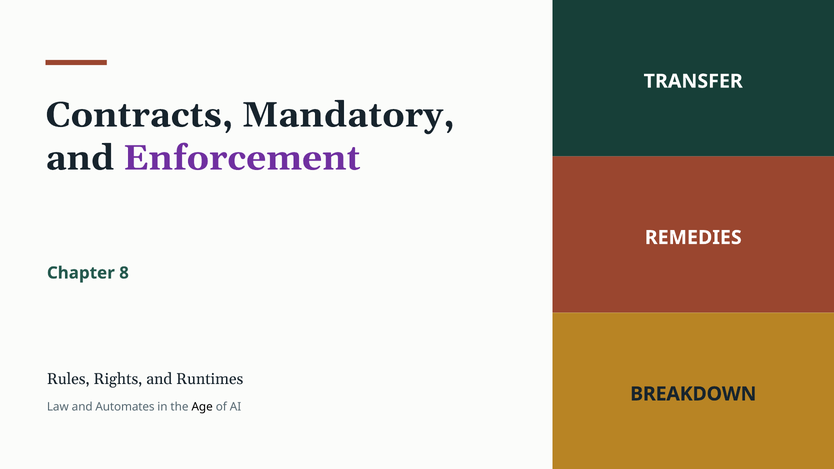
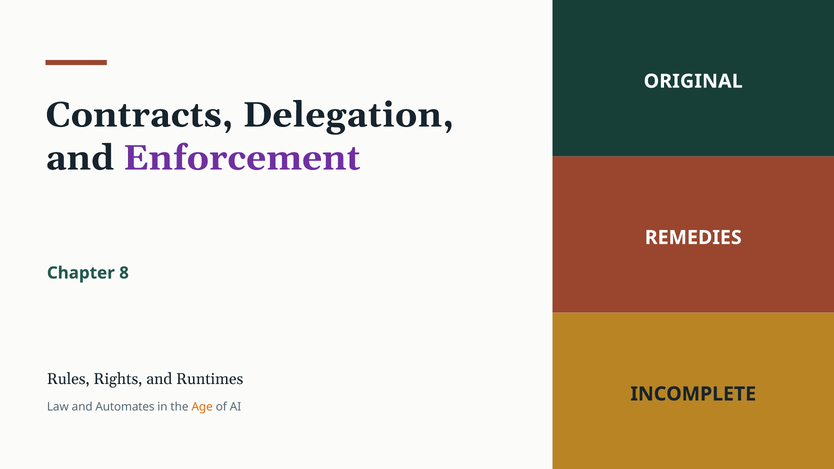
TRANSFER: TRANSFER -> ORIGINAL (693, 81)
Mandatory: Mandatory -> Delegation (348, 115)
BREAKDOWN: BREAKDOWN -> INCOMPLETE (693, 394)
Age colour: black -> orange (202, 407)
